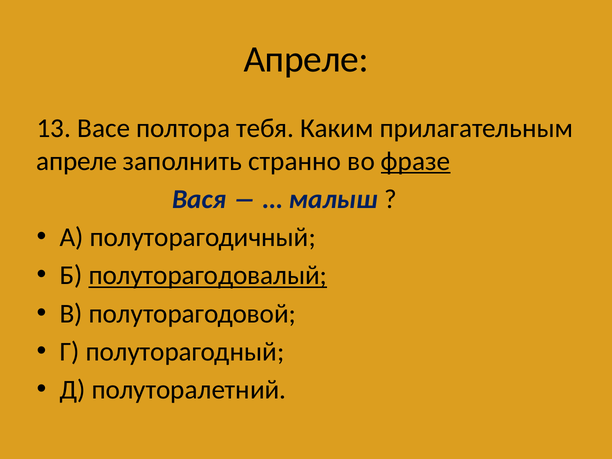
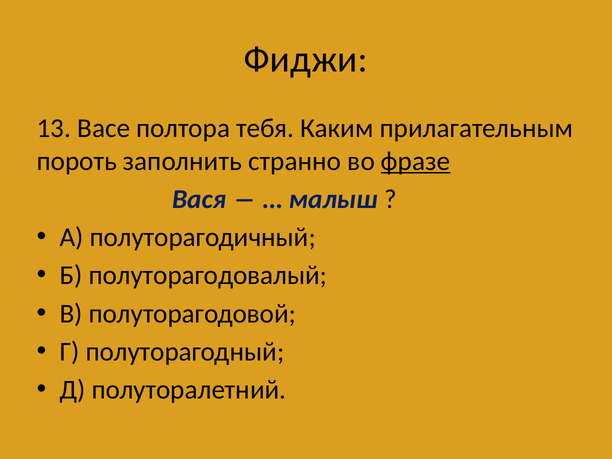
Апреле: Апреле -> Фиджи (306, 59)
апреле: апреле -> пороть (77, 161)
полуторагодовалый underline: present -> none (208, 275)
